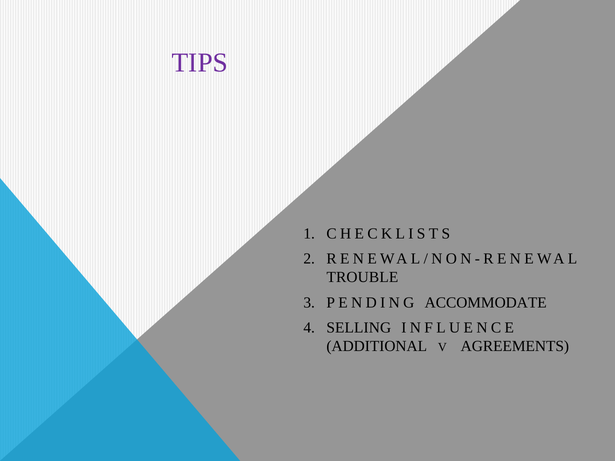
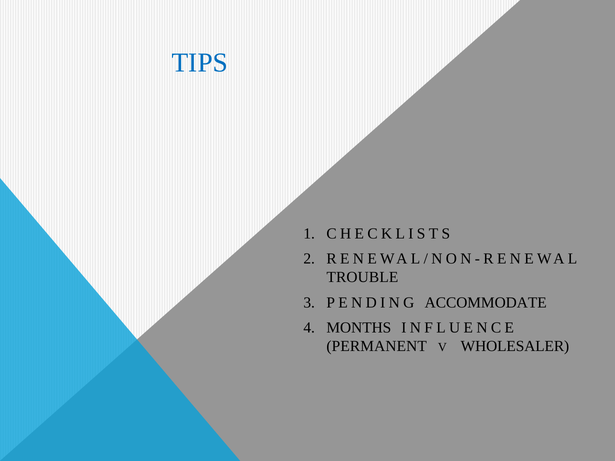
TIPS colour: purple -> blue (200, 63)
SELLING: SELLING -> MONTHS (359, 328)
ADDITIONAL: ADDITIONAL -> PERMANENT (377, 346)
AGREEMENTS: AGREEMENTS -> WHOLESALER (515, 346)
